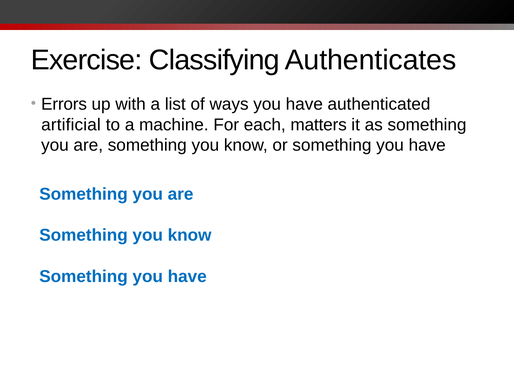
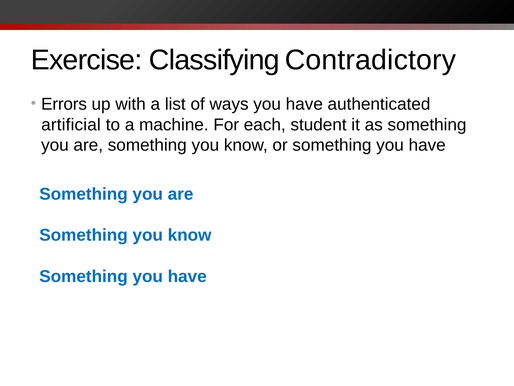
Authenticates: Authenticates -> Contradictory (370, 60)
matters: matters -> student (319, 125)
